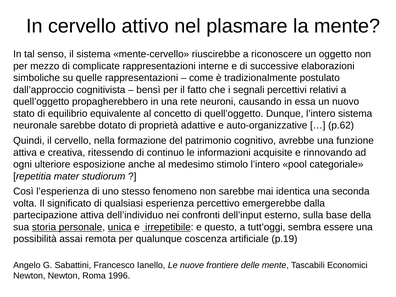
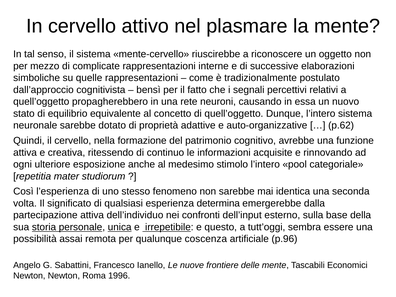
percettivo: percettivo -> determina (218, 203)
p.19: p.19 -> p.96 (284, 239)
